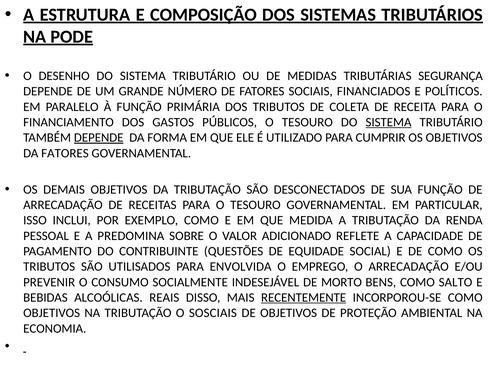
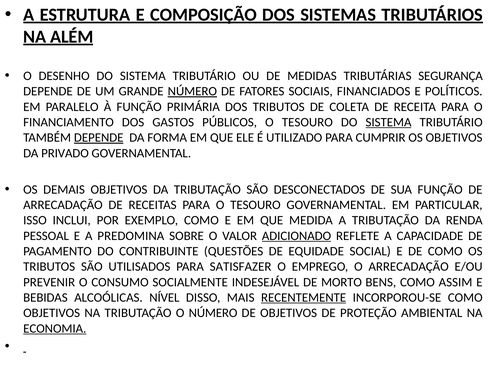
PODE: PODE -> ALÉM (72, 37)
NÚMERO underline: none -> present (192, 91)
DA FATORES: FATORES -> PRIVADO (65, 153)
ADICIONADO underline: none -> present (297, 236)
ENVOLVIDA: ENVOLVIDA -> SATISFAZER (241, 267)
SALTO: SALTO -> ASSIM (456, 282)
REAIS: REAIS -> NÍVEL (164, 298)
O SOSCIAIS: SOSCIAIS -> NÚMERO (213, 313)
ECONOMIA underline: none -> present (55, 328)
